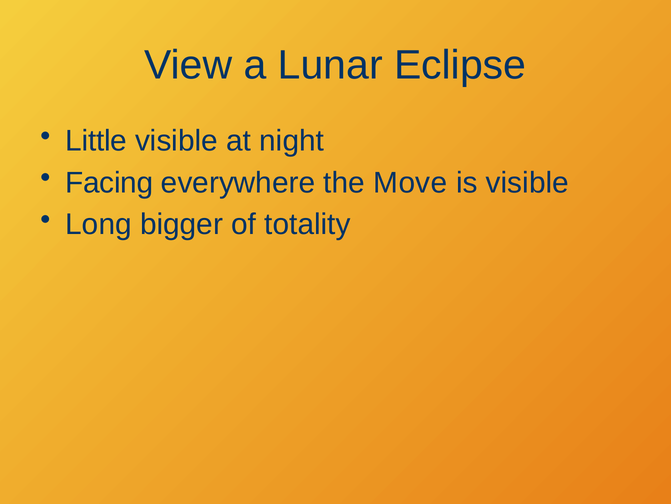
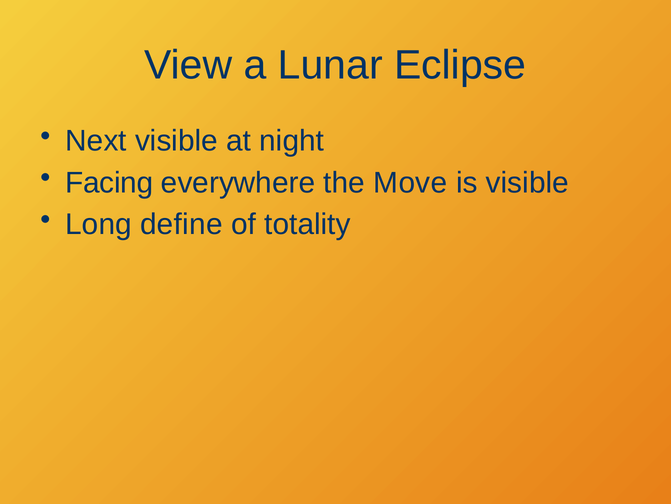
Little: Little -> Next (96, 141)
bigger: bigger -> define (181, 224)
